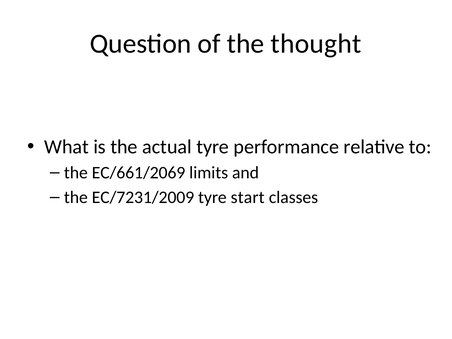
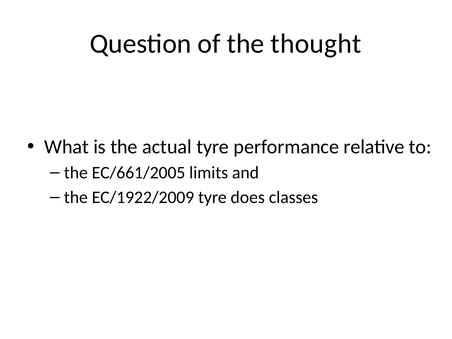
EC/661/2069: EC/661/2069 -> EC/661/2005 (139, 173)
EC/7231/2009: EC/7231/2009 -> EC/1922/2009 (143, 197)
start: start -> does (248, 197)
